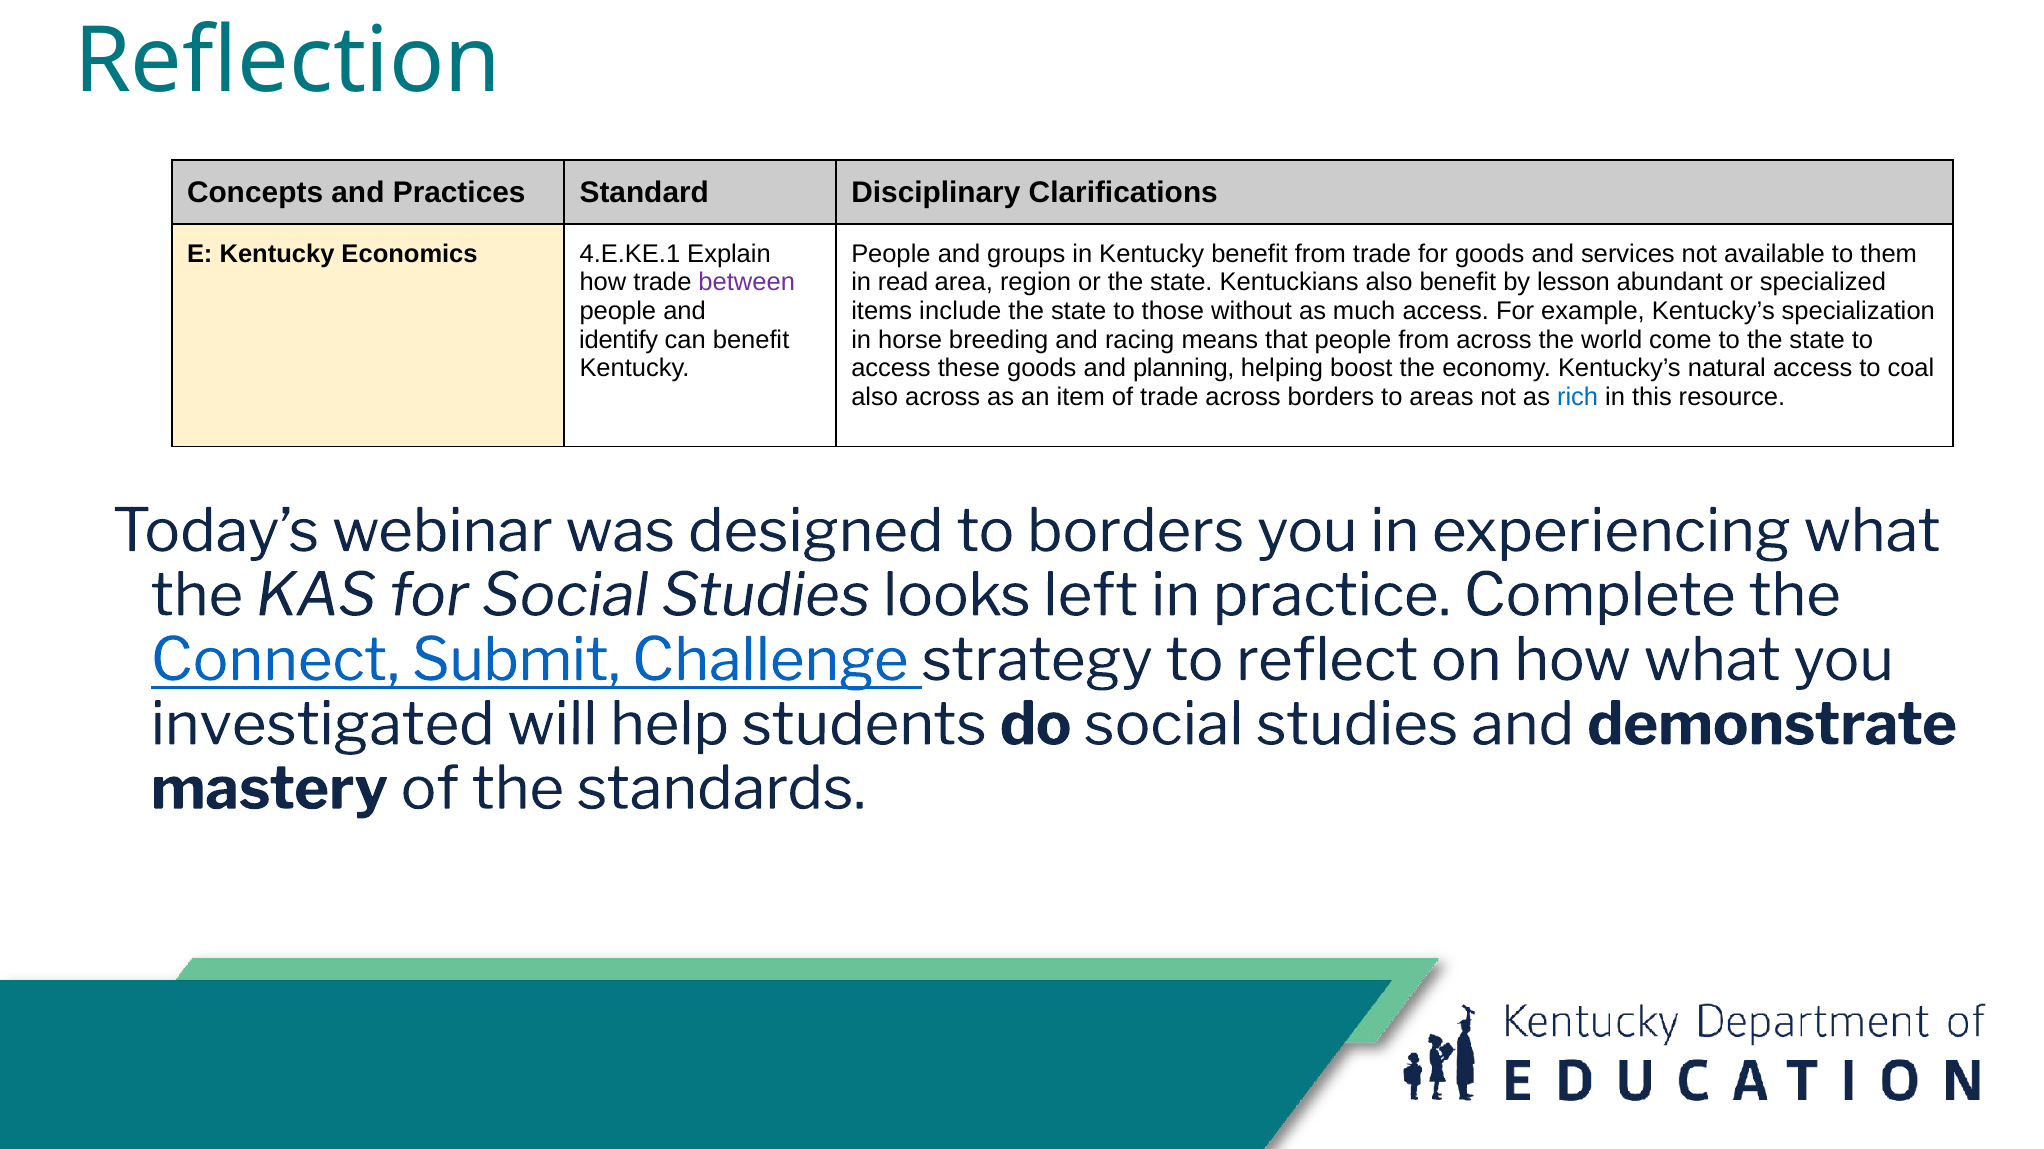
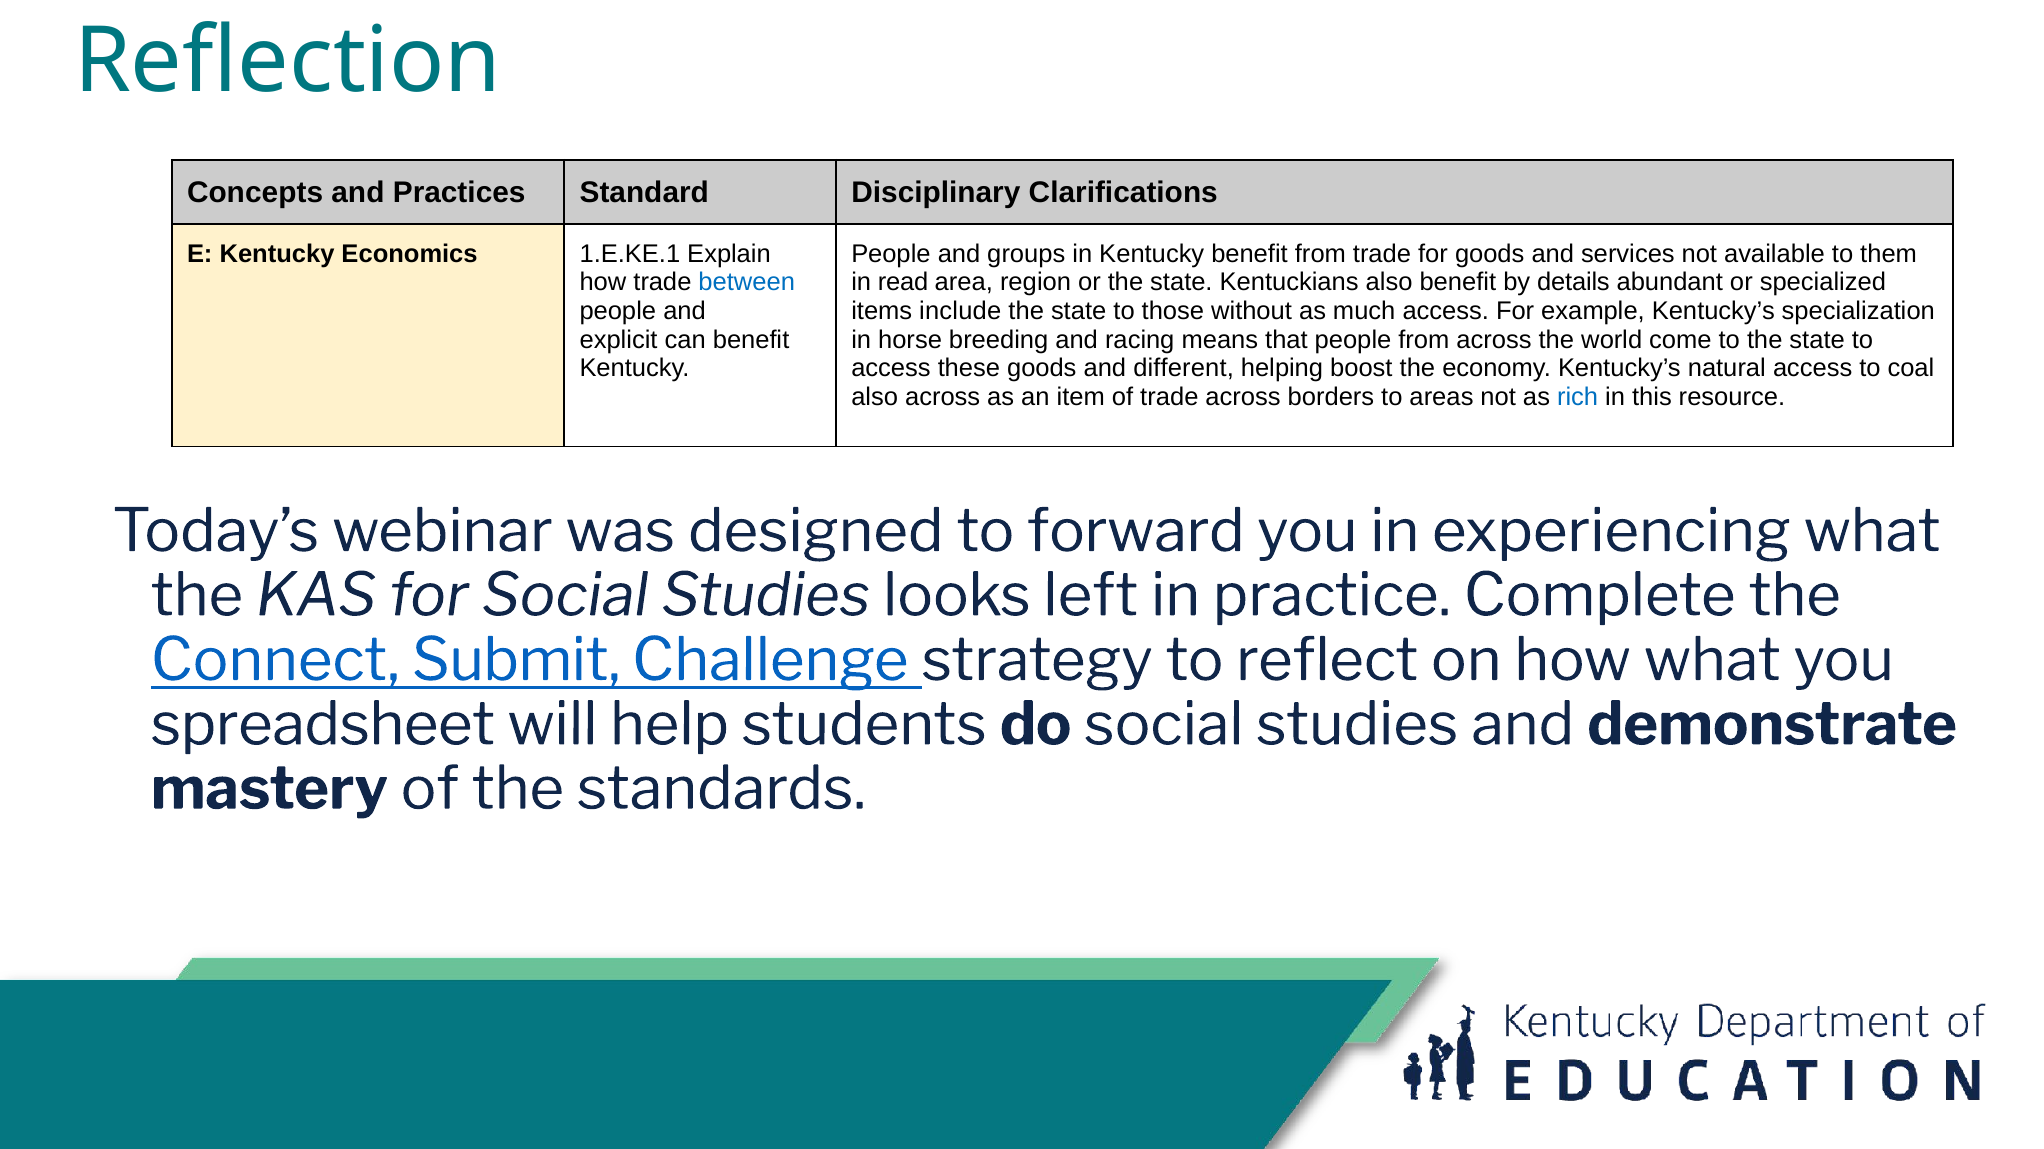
4.E.KE.1: 4.E.KE.1 -> 1.E.KE.1 (630, 254)
between colour: purple -> blue (747, 283)
lesson: lesson -> details (1573, 283)
identify: identify -> explicit (619, 340)
planning: planning -> different (1184, 368)
to borders: borders -> forward (1136, 532)
investigated: investigated -> spreadsheet (323, 725)
